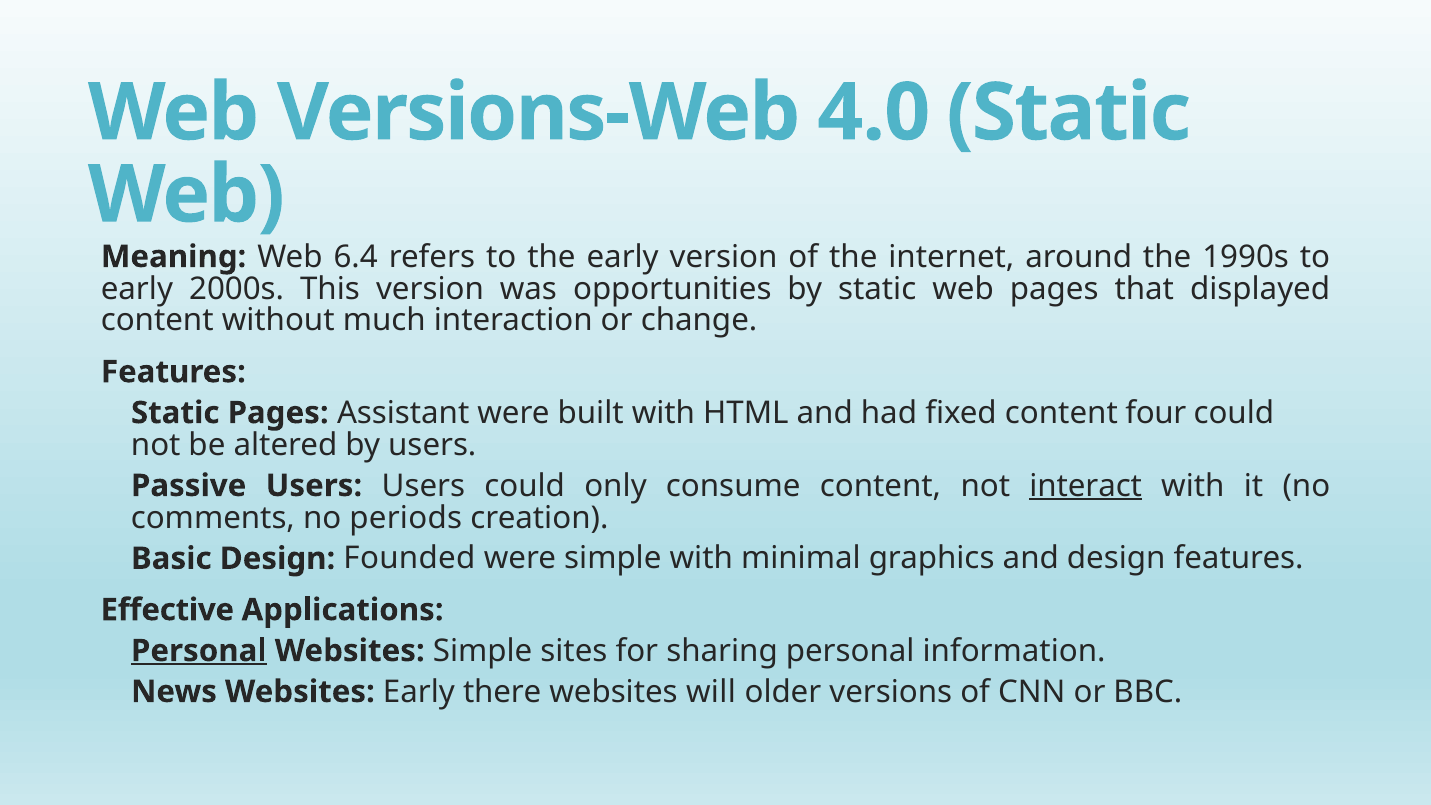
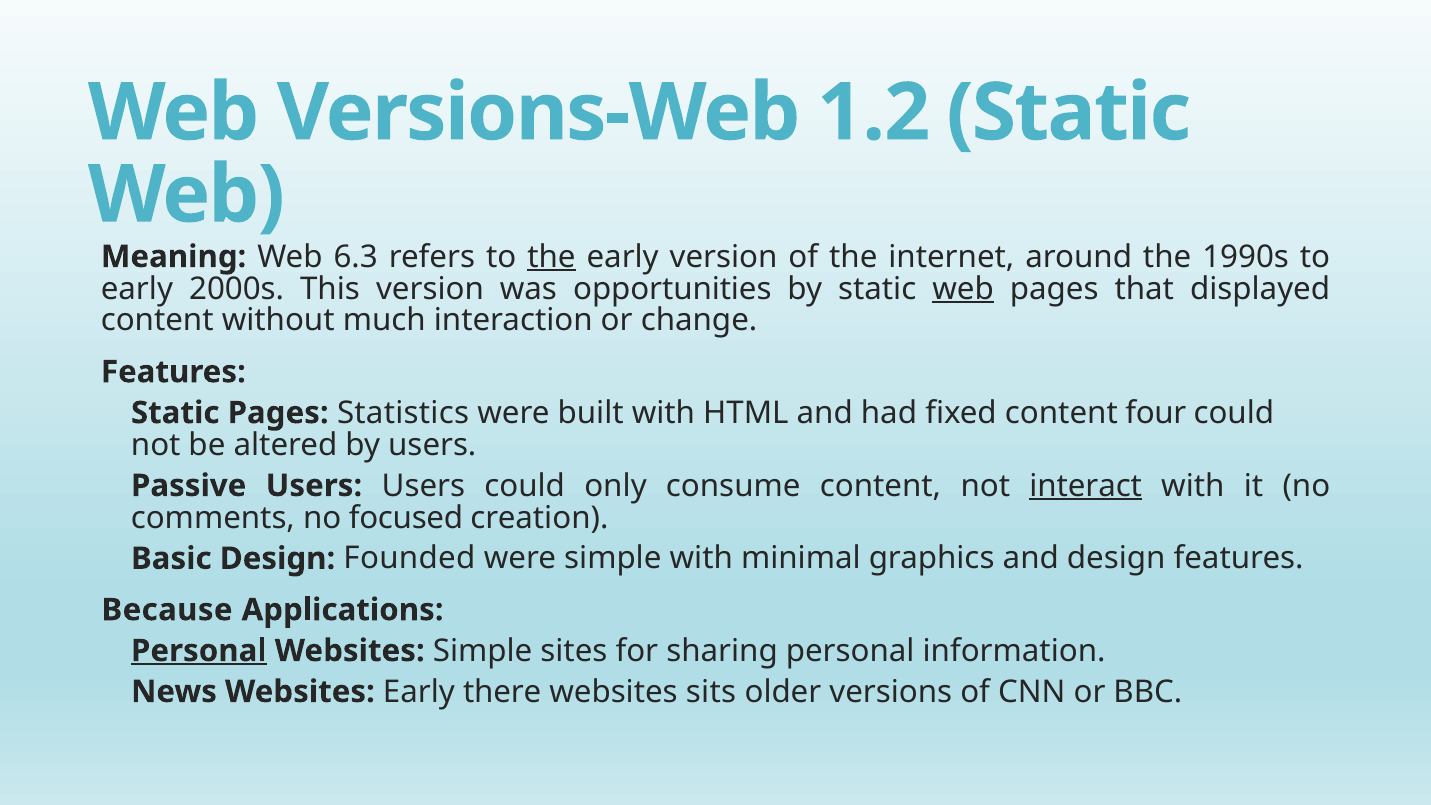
4.0: 4.0 -> 1.2 (874, 113)
6.4: 6.4 -> 6.3 (356, 257)
the underline: none -> present (551, 257)
web underline: none -> present (963, 289)
Assistant: Assistant -> Statistics (403, 413)
periods: periods -> focused (406, 518)
Effective: Effective -> Because (167, 610)
will: will -> sits (711, 692)
